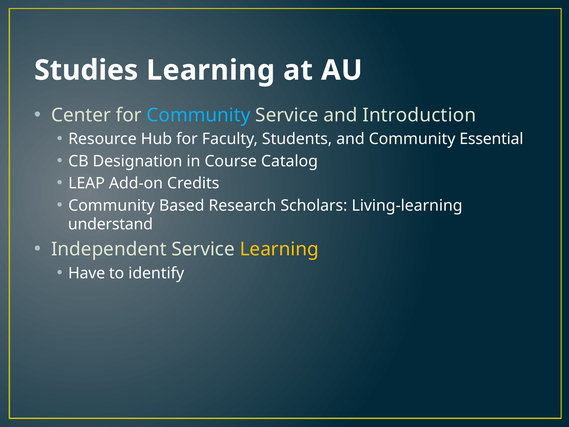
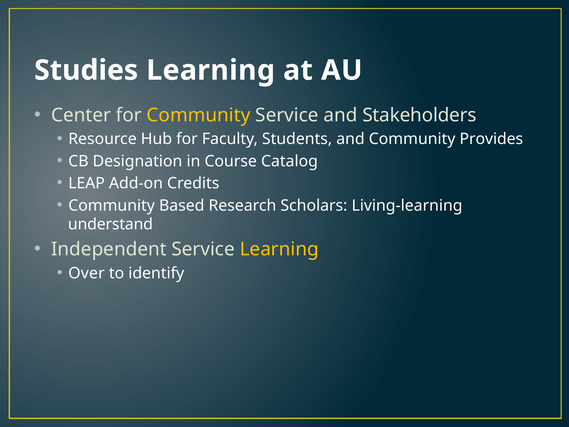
Community colour: light blue -> yellow (198, 115)
Introduction: Introduction -> Stakeholders (419, 115)
Essential: Essential -> Provides (491, 139)
Have: Have -> Over (86, 273)
